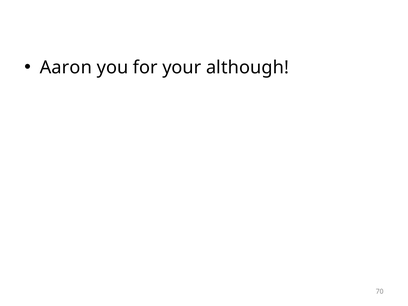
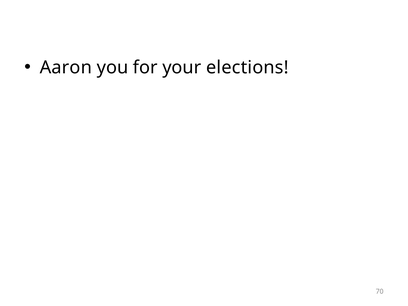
although: although -> elections (247, 67)
